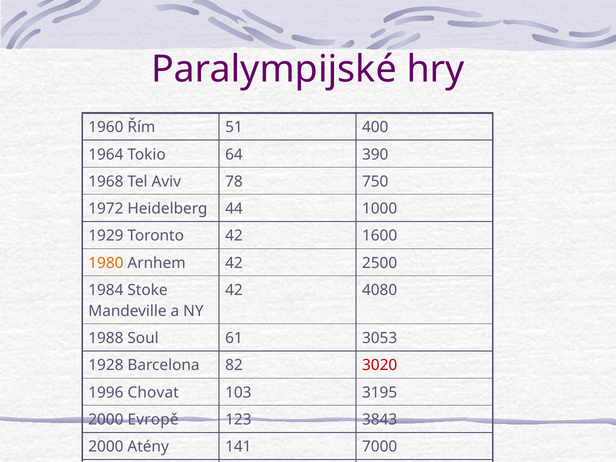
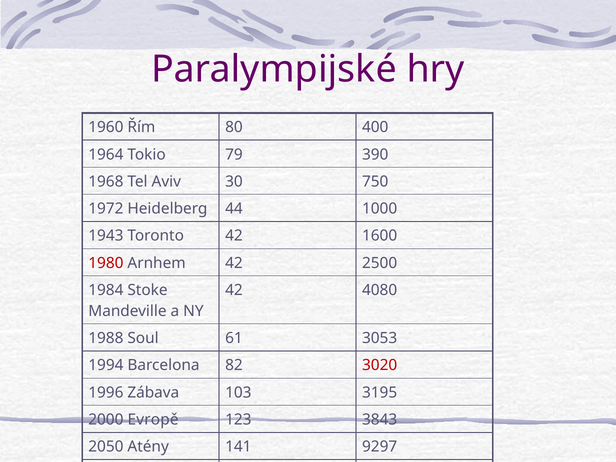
51: 51 -> 80 (234, 127)
64: 64 -> 79 (234, 154)
78: 78 -> 30 (234, 182)
1929: 1929 -> 1943 (106, 236)
1980 colour: orange -> red (106, 263)
1928: 1928 -> 1994 (106, 365)
Chovat: Chovat -> Zábava (153, 393)
2000: 2000 -> 2050 (106, 447)
7000: 7000 -> 9297 (380, 447)
